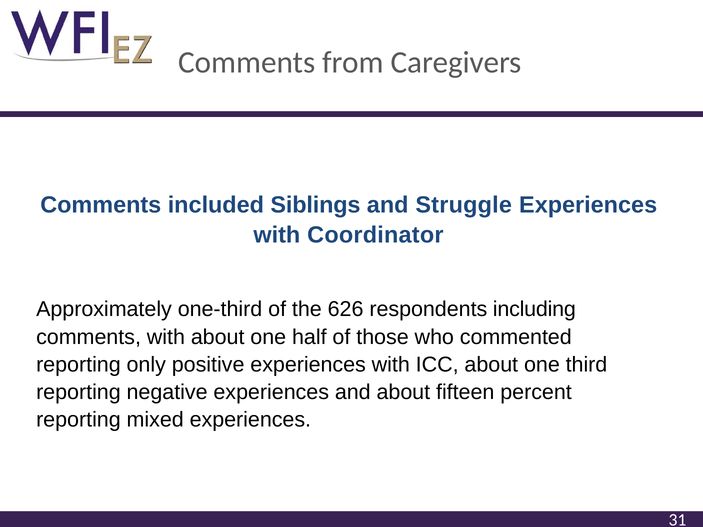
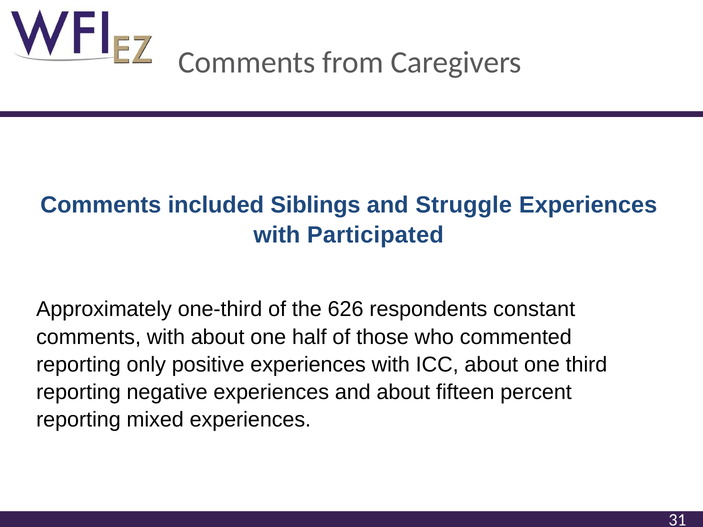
Coordinator: Coordinator -> Participated (375, 235)
including: including -> constant (534, 310)
